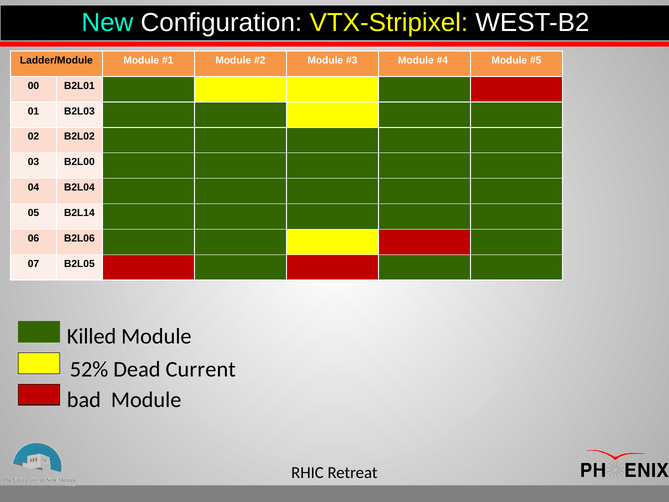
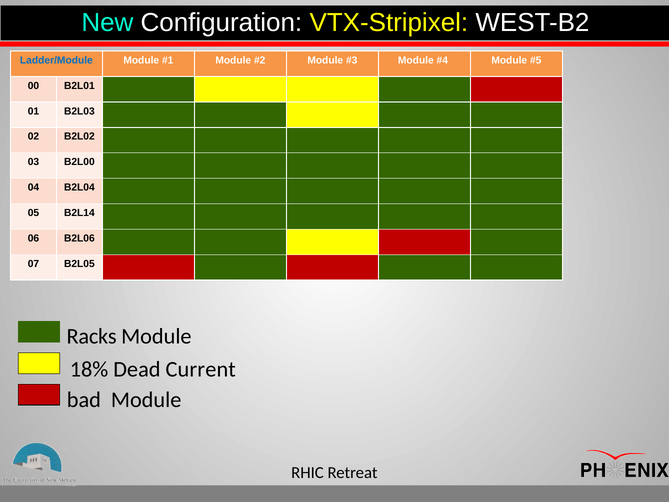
Ladder/Module colour: black -> blue (56, 60)
Killed: Killed -> Racks (92, 336)
52%: 52% -> 18% (89, 369)
